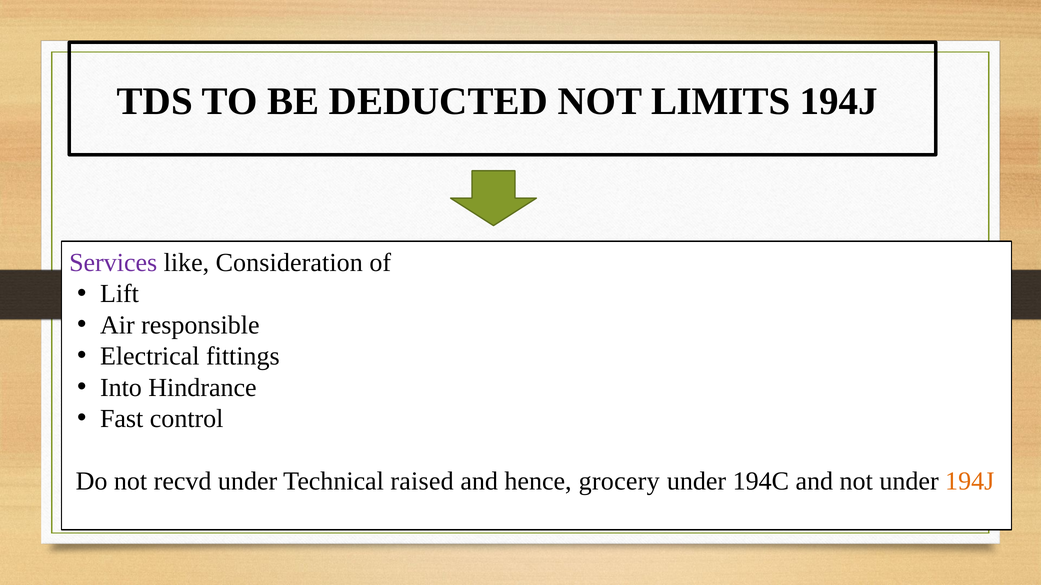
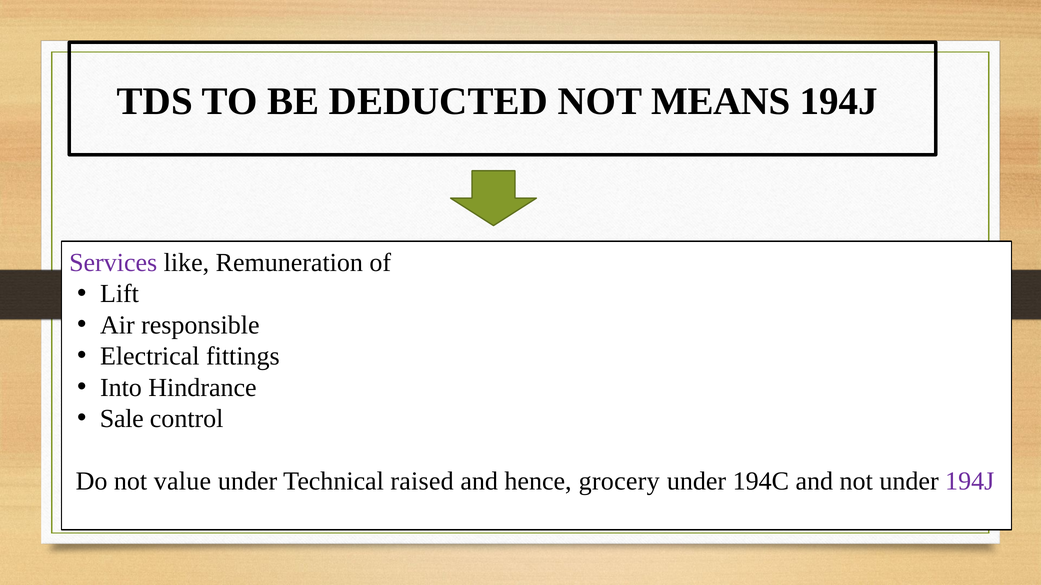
LIMITS: LIMITS -> MEANS (721, 101)
Consideration: Consideration -> Remuneration (289, 263)
Fast: Fast -> Sale (122, 419)
recvd: recvd -> value (182, 482)
194J colour: orange -> purple (970, 482)
